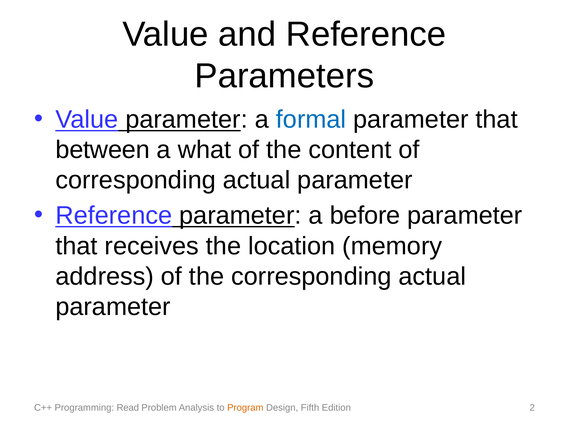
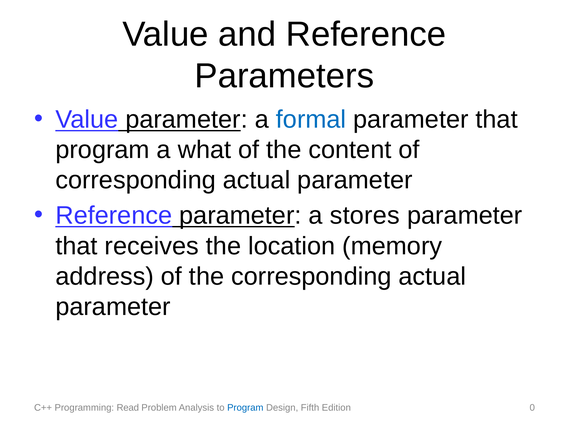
between: between -> program (103, 150)
before: before -> stores (365, 215)
Program colour: orange -> blue (245, 408)
2: 2 -> 0 (532, 408)
